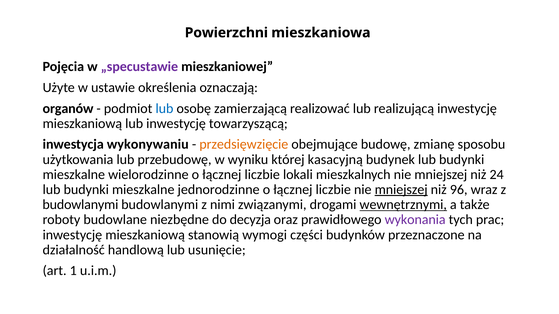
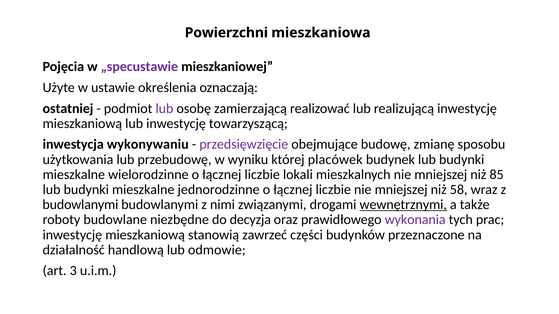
organów: organów -> ostatniej (68, 109)
lub colour: blue -> purple (164, 109)
przedsięwzięcie colour: orange -> purple (244, 145)
kasacyjną: kasacyjną -> placówek (335, 160)
24: 24 -> 85 (497, 175)
mniejszej underline: present -> none (401, 190)
96: 96 -> 58 (459, 190)
wymogi: wymogi -> zawrzeć (265, 235)
usunięcie: usunięcie -> odmowie (217, 250)
1: 1 -> 3 (73, 271)
